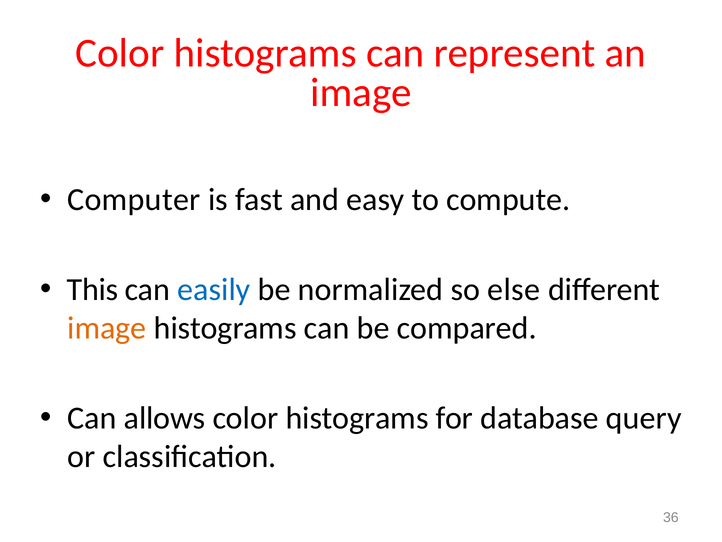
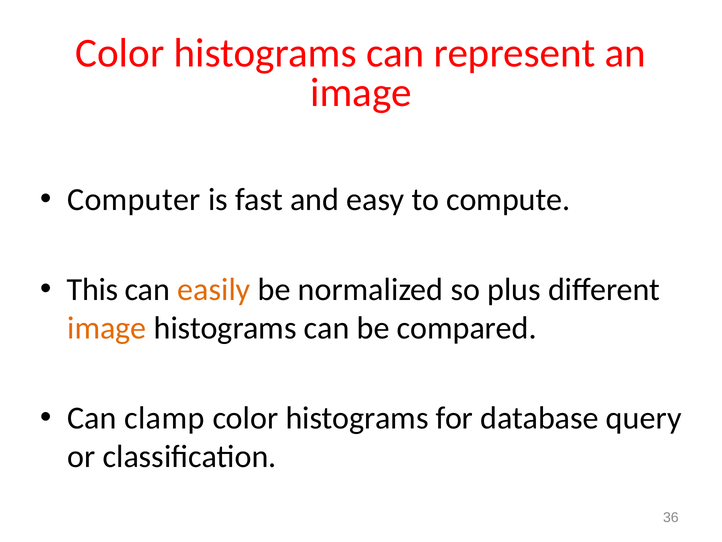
easily colour: blue -> orange (214, 289)
else: else -> plus (514, 289)
allows: allows -> clamp (164, 418)
